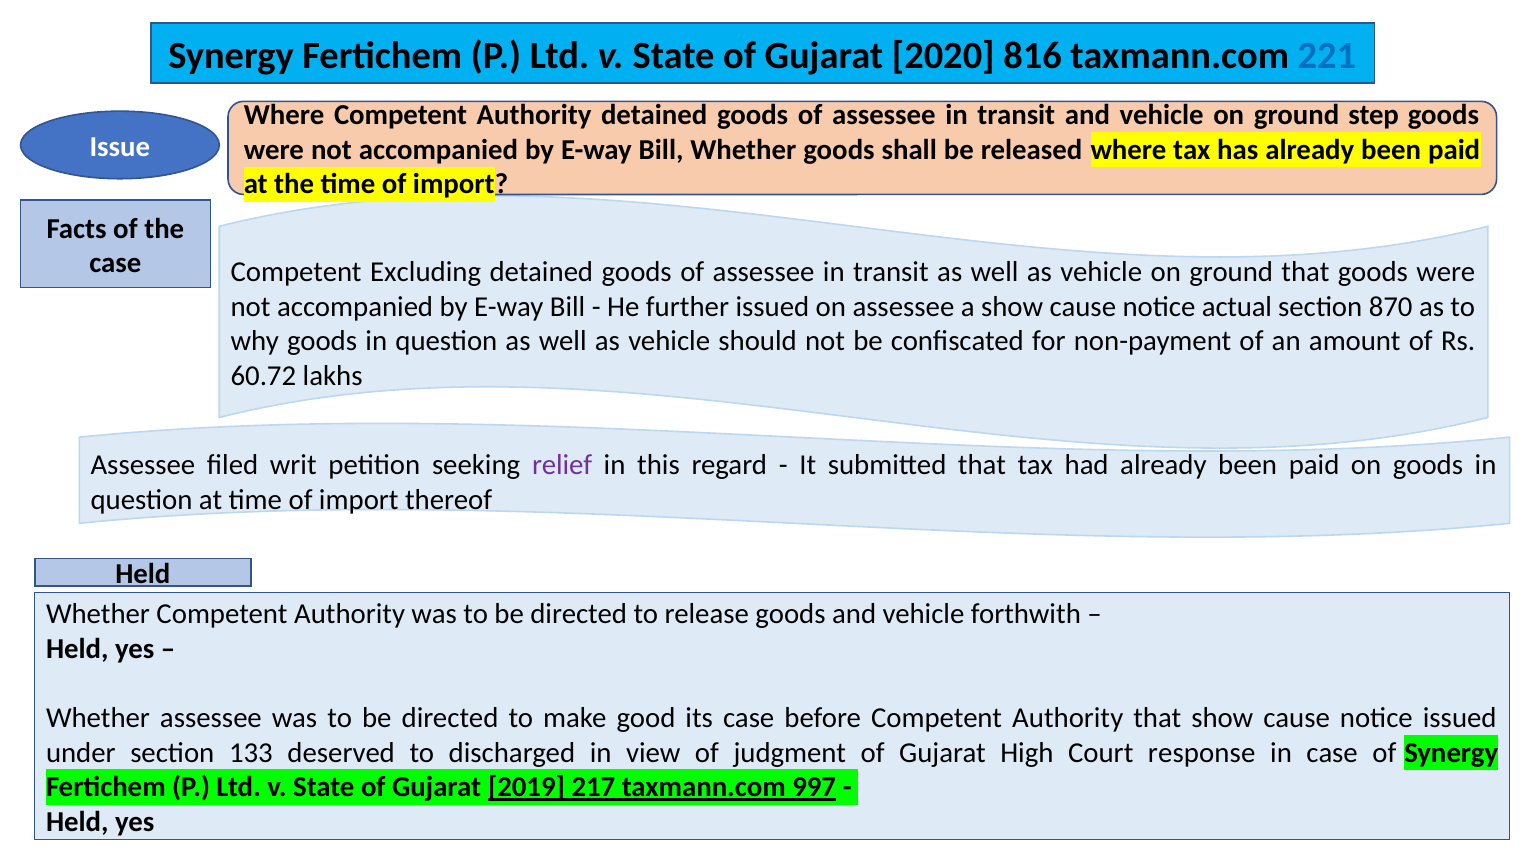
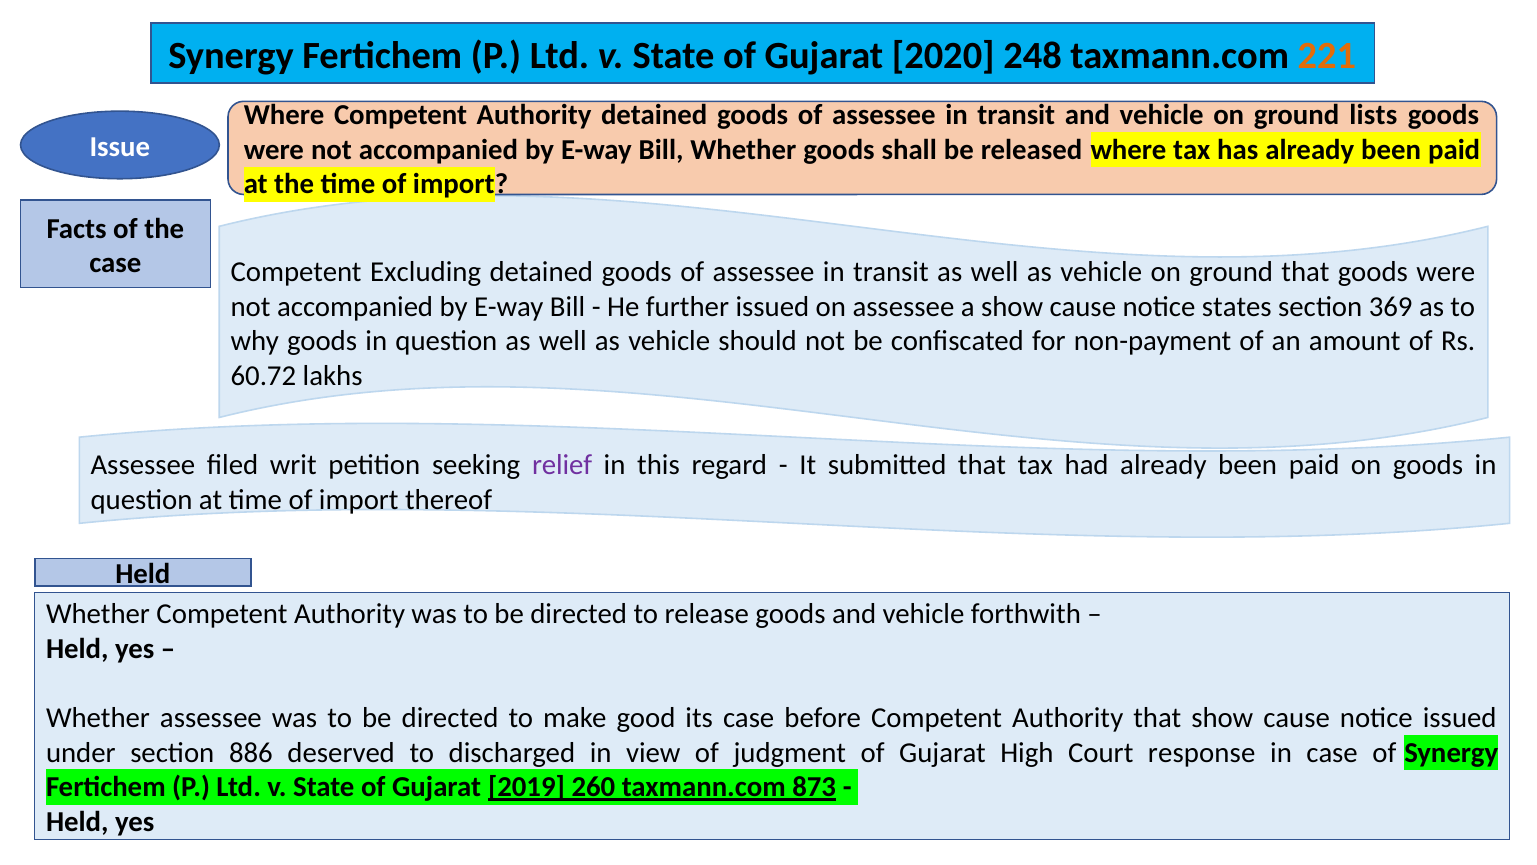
816: 816 -> 248 (1033, 56)
221 colour: blue -> orange (1327, 56)
step: step -> lists (1373, 115)
actual: actual -> states (1237, 306)
870: 870 -> 369 (1391, 306)
133: 133 -> 886 (251, 752)
217: 217 -> 260 (593, 787)
997: 997 -> 873 (814, 787)
